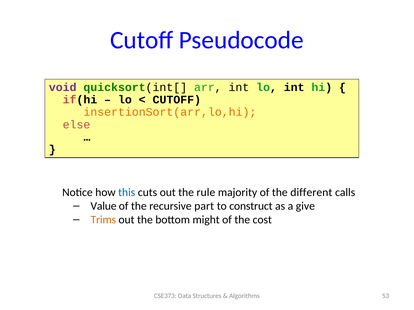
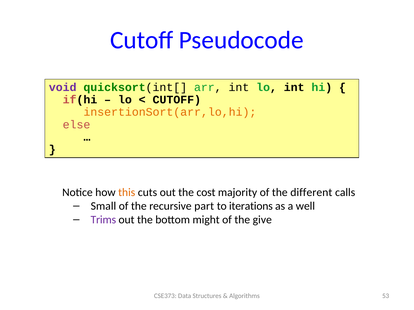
this colour: blue -> orange (127, 193)
rule: rule -> cost (206, 193)
Value: Value -> Small (103, 206)
construct: construct -> iterations (251, 206)
give: give -> well (305, 206)
Trims colour: orange -> purple (103, 220)
cost: cost -> give (262, 220)
